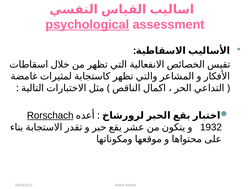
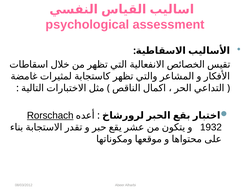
psychological underline: present -> none (87, 24)
